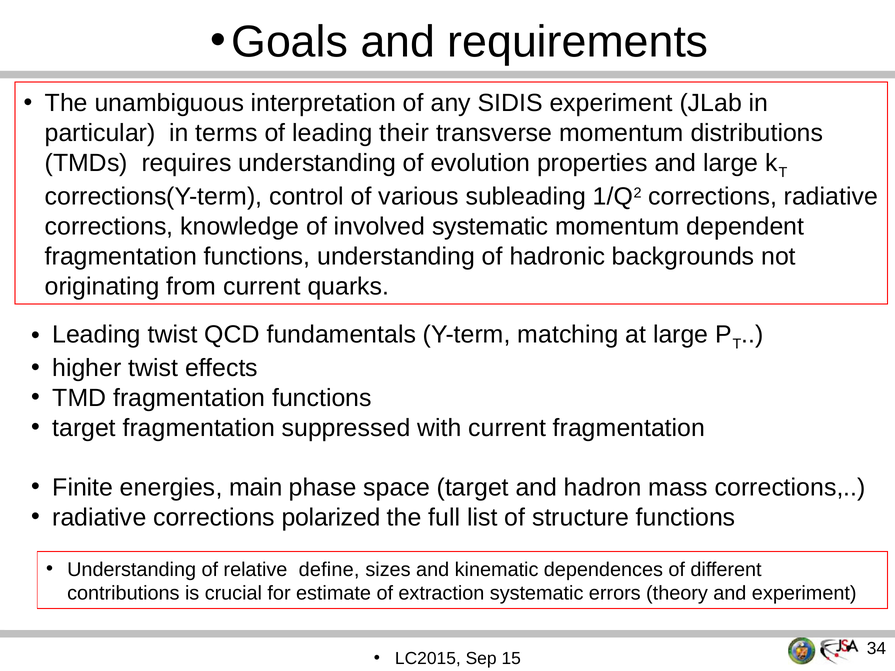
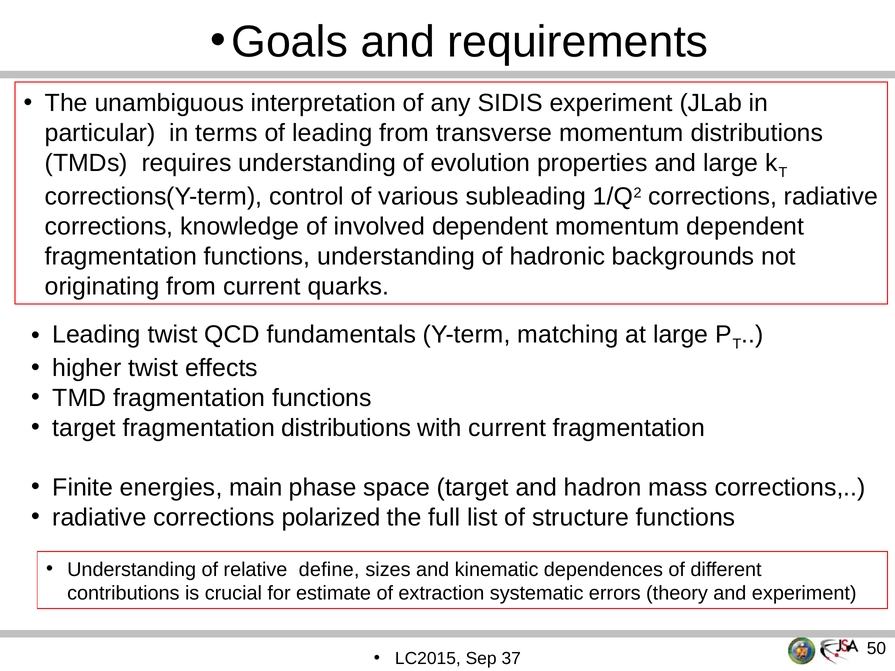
leading their: their -> from (404, 133)
involved systematic: systematic -> dependent (490, 227)
fragmentation suppressed: suppressed -> distributions (346, 428)
34: 34 -> 50 (876, 649)
15: 15 -> 37 (511, 659)
